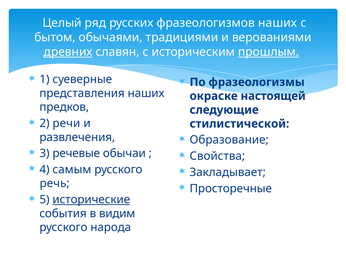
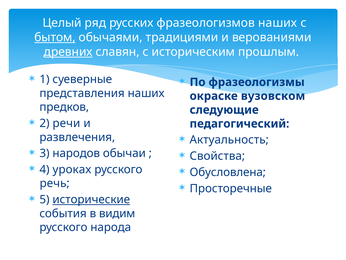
бытом underline: none -> present (55, 37)
прошлым underline: present -> none (269, 52)
настоящей: настоящей -> вузовском (273, 96)
стилистической: стилистической -> педагогический (239, 124)
Образование: Образование -> Актуальность (229, 140)
речевые: речевые -> народов (76, 153)
самым: самым -> уроках (72, 169)
Закладывает: Закладывает -> Обусловлена (228, 172)
